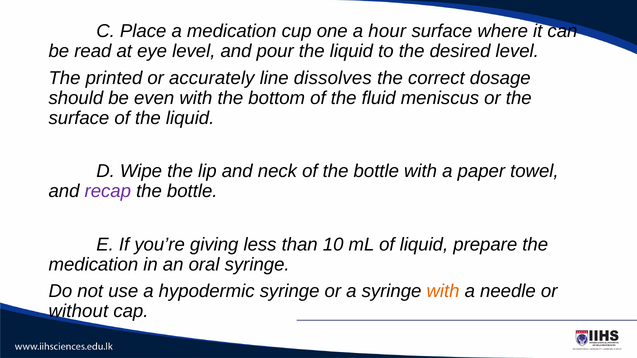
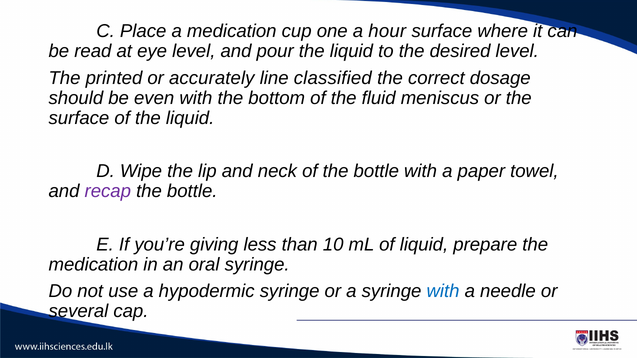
dissolves: dissolves -> classified (333, 78)
with colour: orange -> blue (443, 291)
without: without -> several (78, 312)
